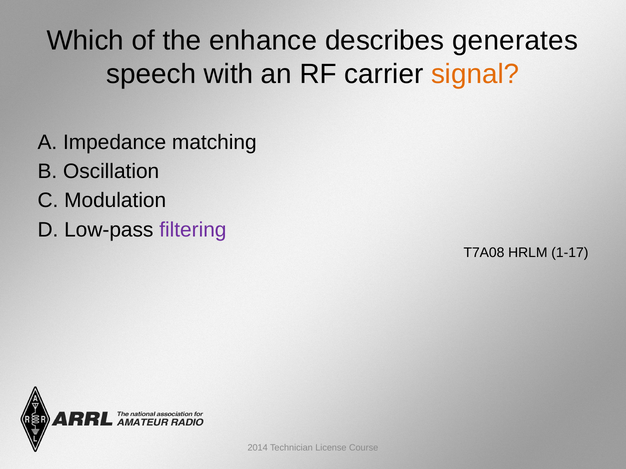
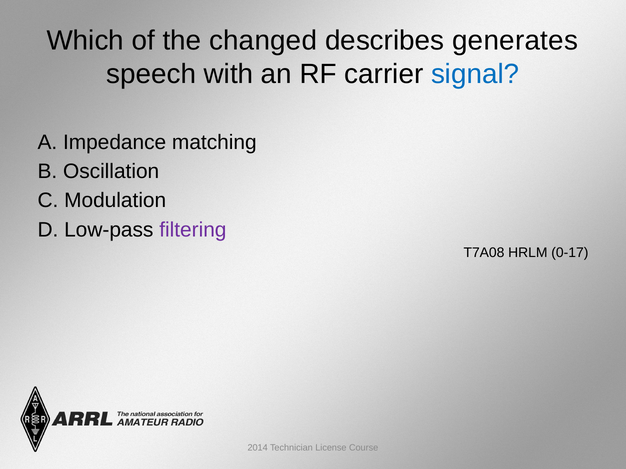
enhance: enhance -> changed (263, 41)
signal colour: orange -> blue (475, 74)
1-17: 1-17 -> 0-17 (570, 253)
